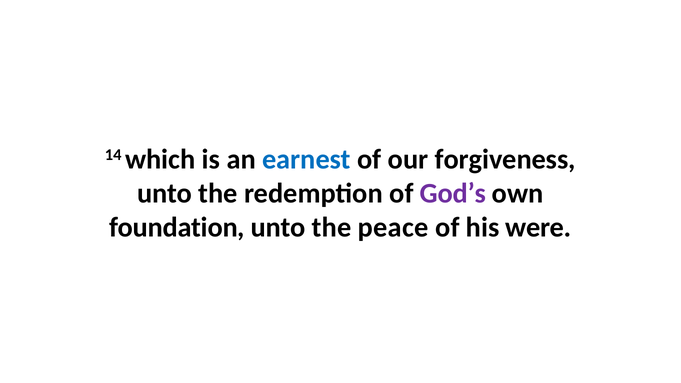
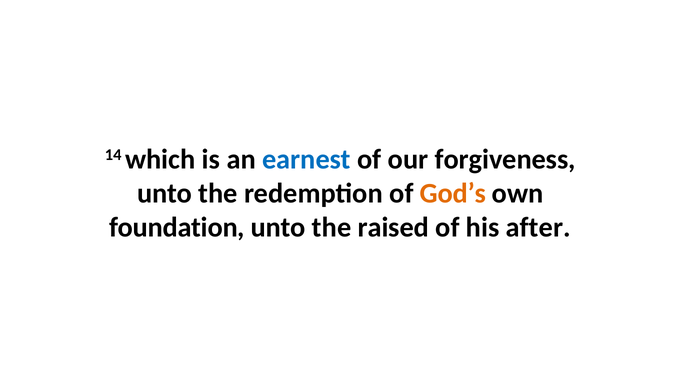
God’s colour: purple -> orange (453, 193)
peace: peace -> raised (393, 228)
were: were -> after (538, 228)
